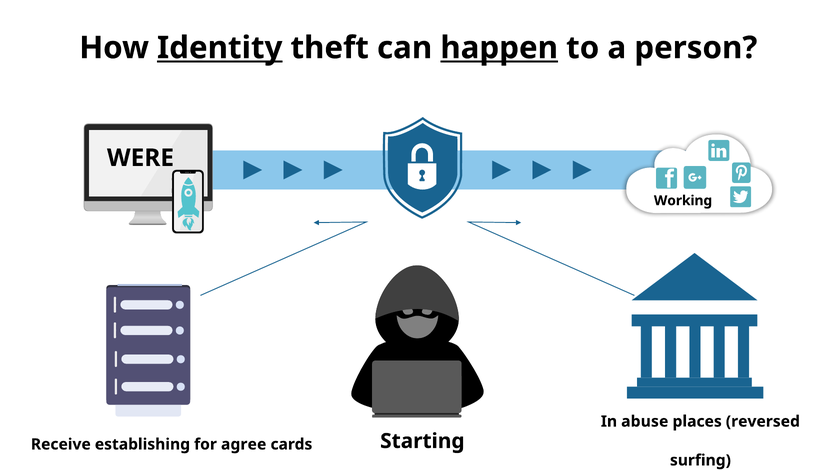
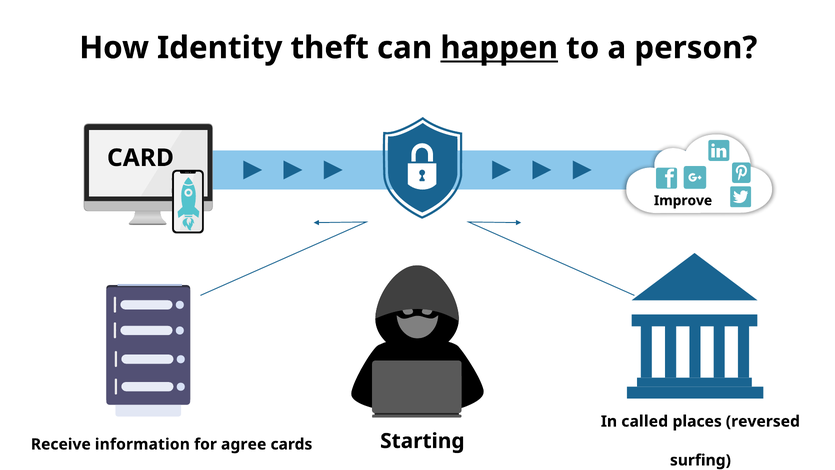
Identity underline: present -> none (220, 48)
WERE: WERE -> CARD (140, 158)
Working: Working -> Improve (683, 200)
abuse: abuse -> called (645, 421)
establishing: establishing -> information (142, 444)
